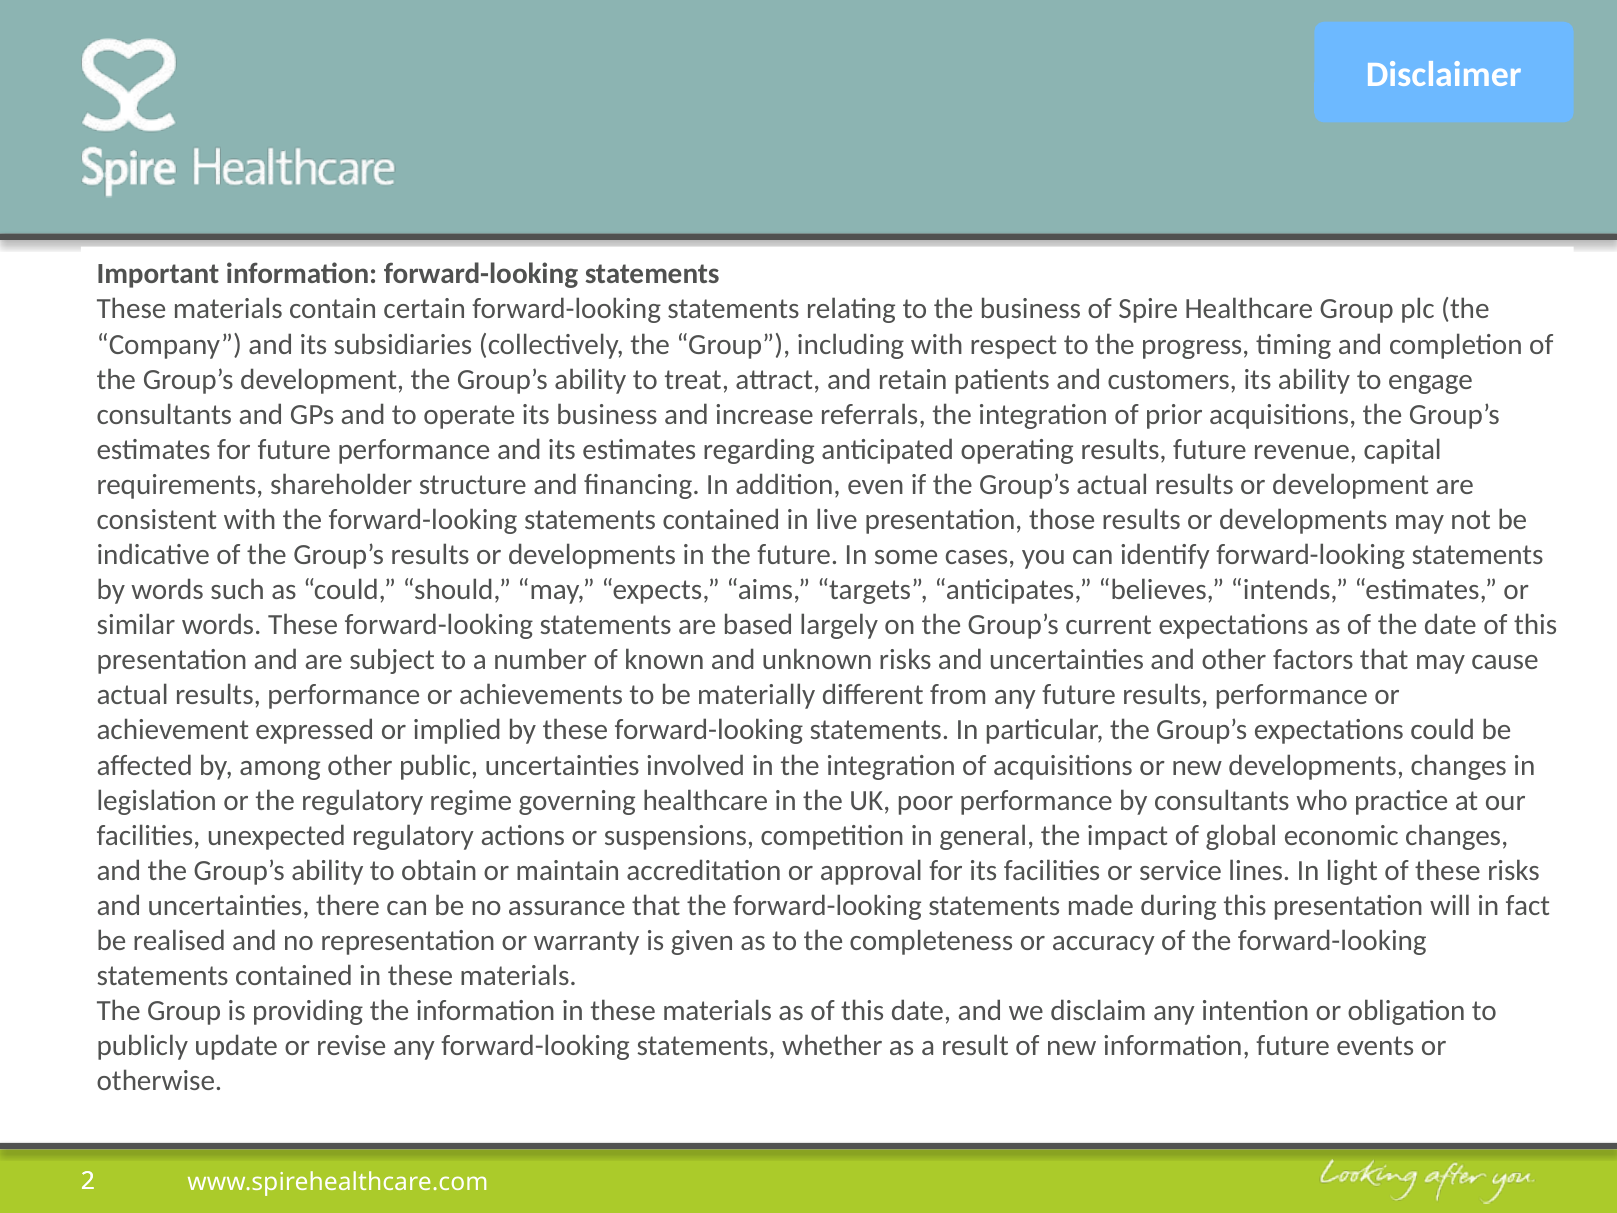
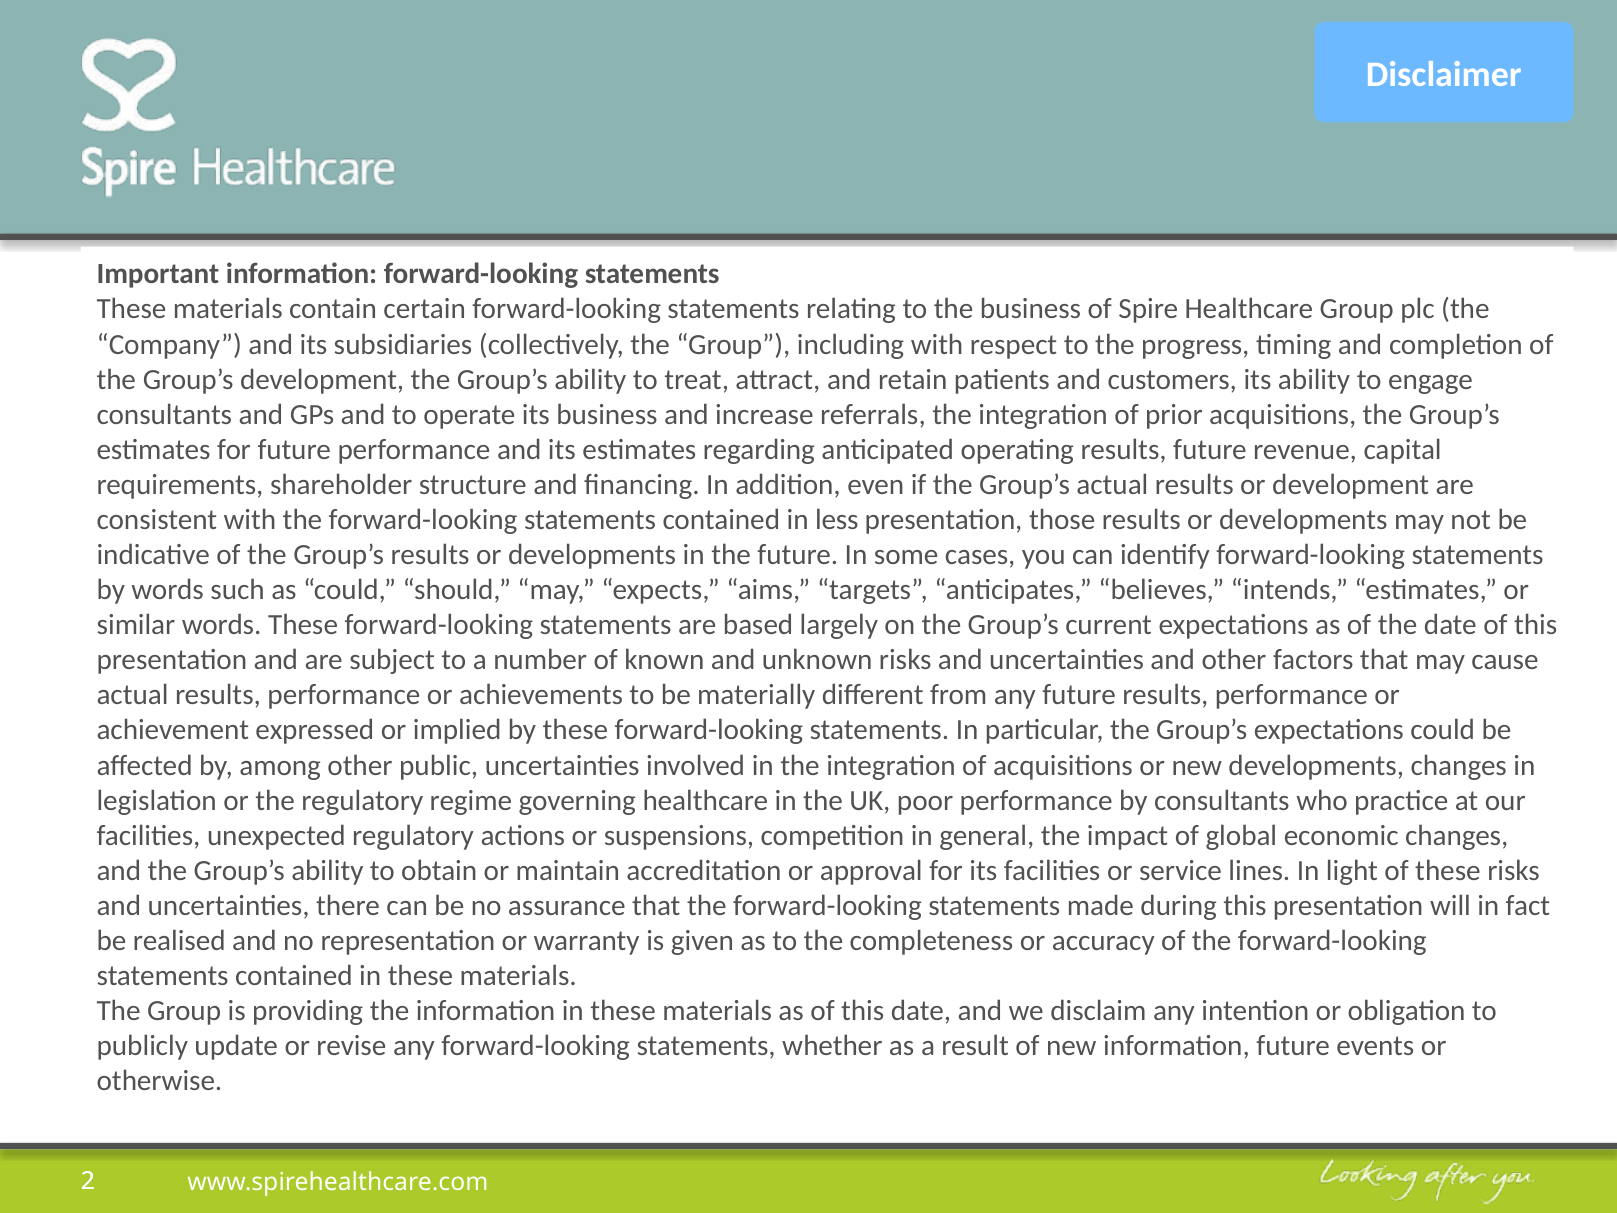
live: live -> less (837, 520)
